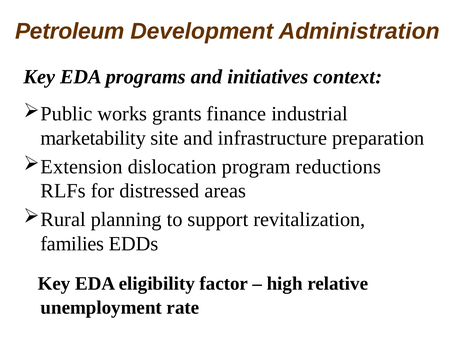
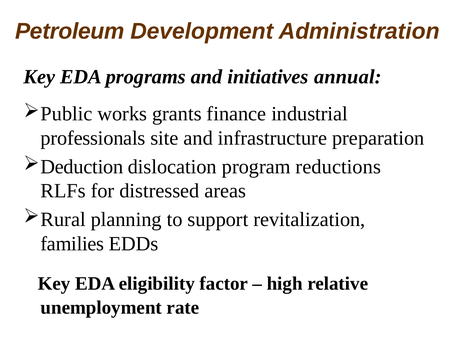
context: context -> annual (348, 77)
marketability: marketability -> professionals (93, 138)
Extension: Extension -> Deduction (82, 167)
